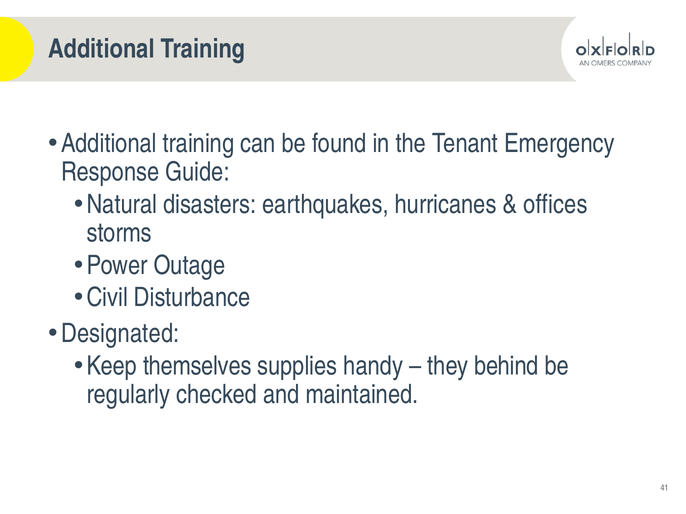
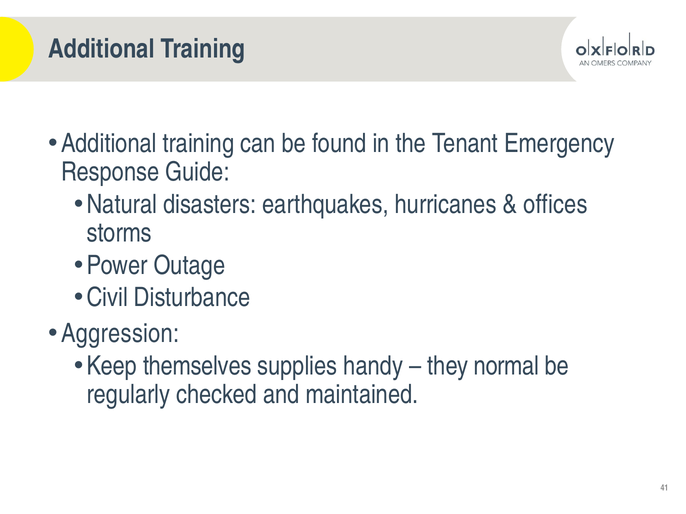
Designated: Designated -> Aggression (120, 334)
behind: behind -> normal (506, 366)
